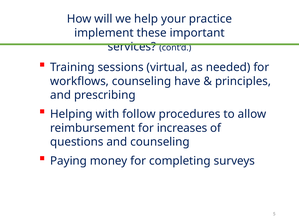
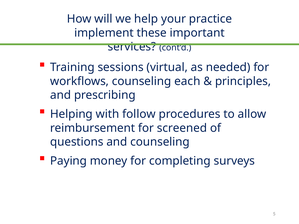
have: have -> each (187, 81)
increases: increases -> screened (182, 128)
